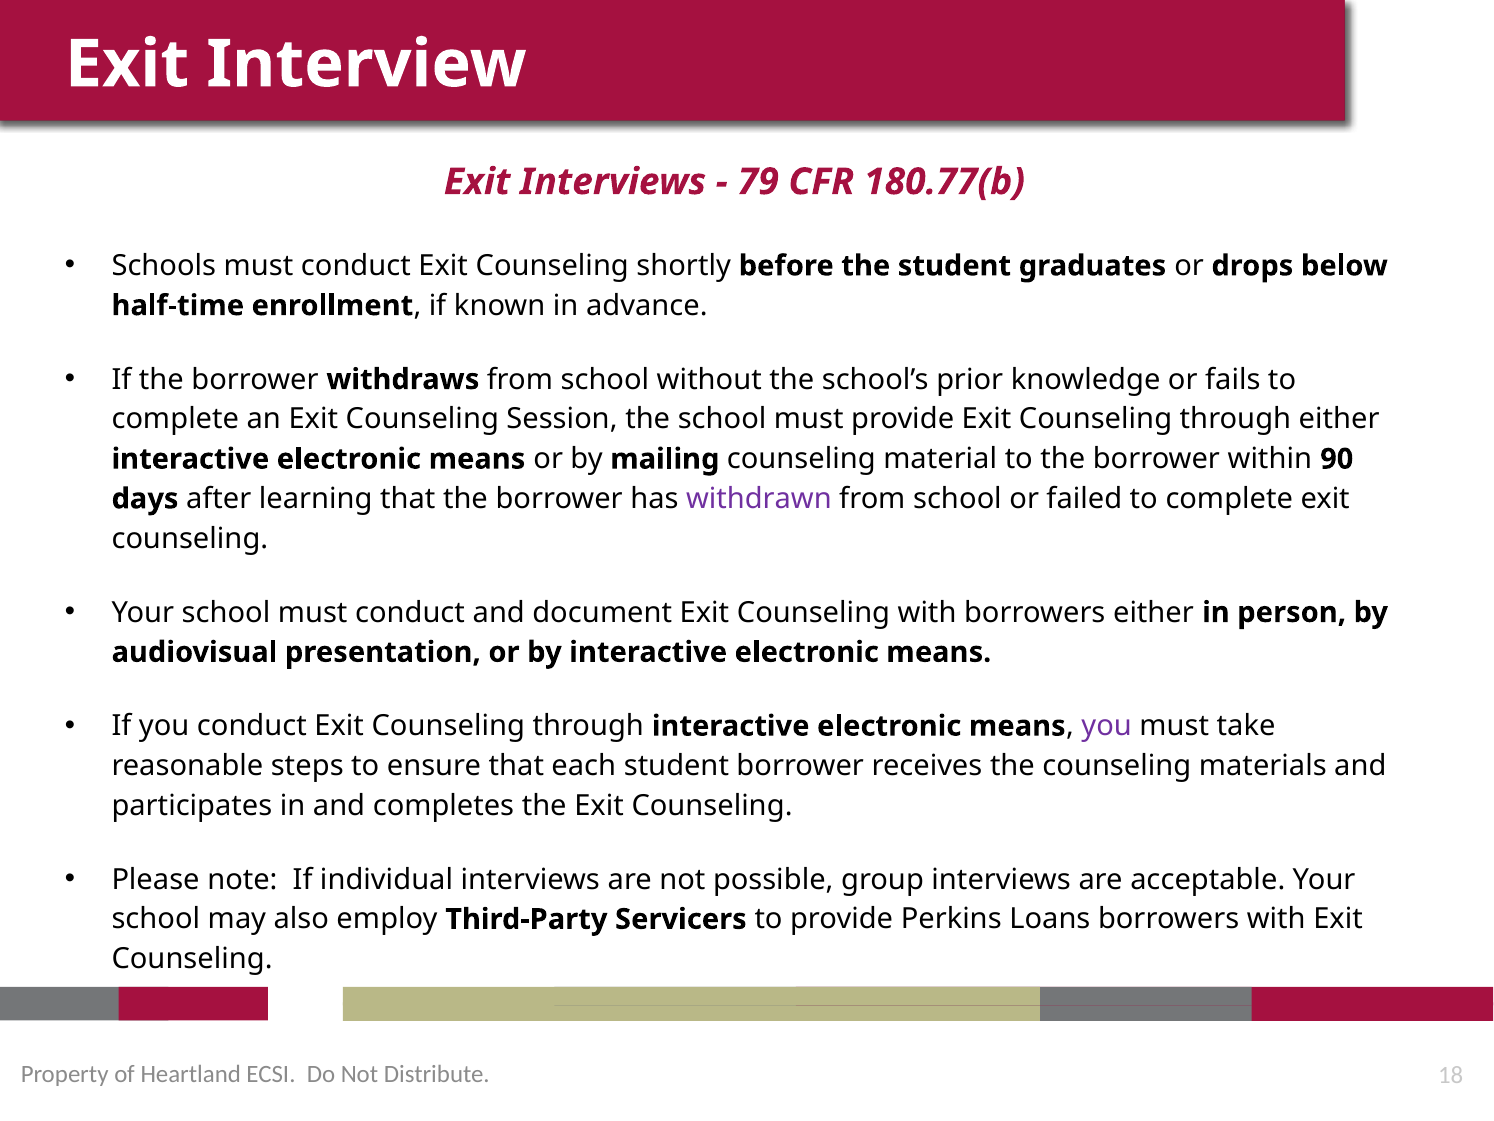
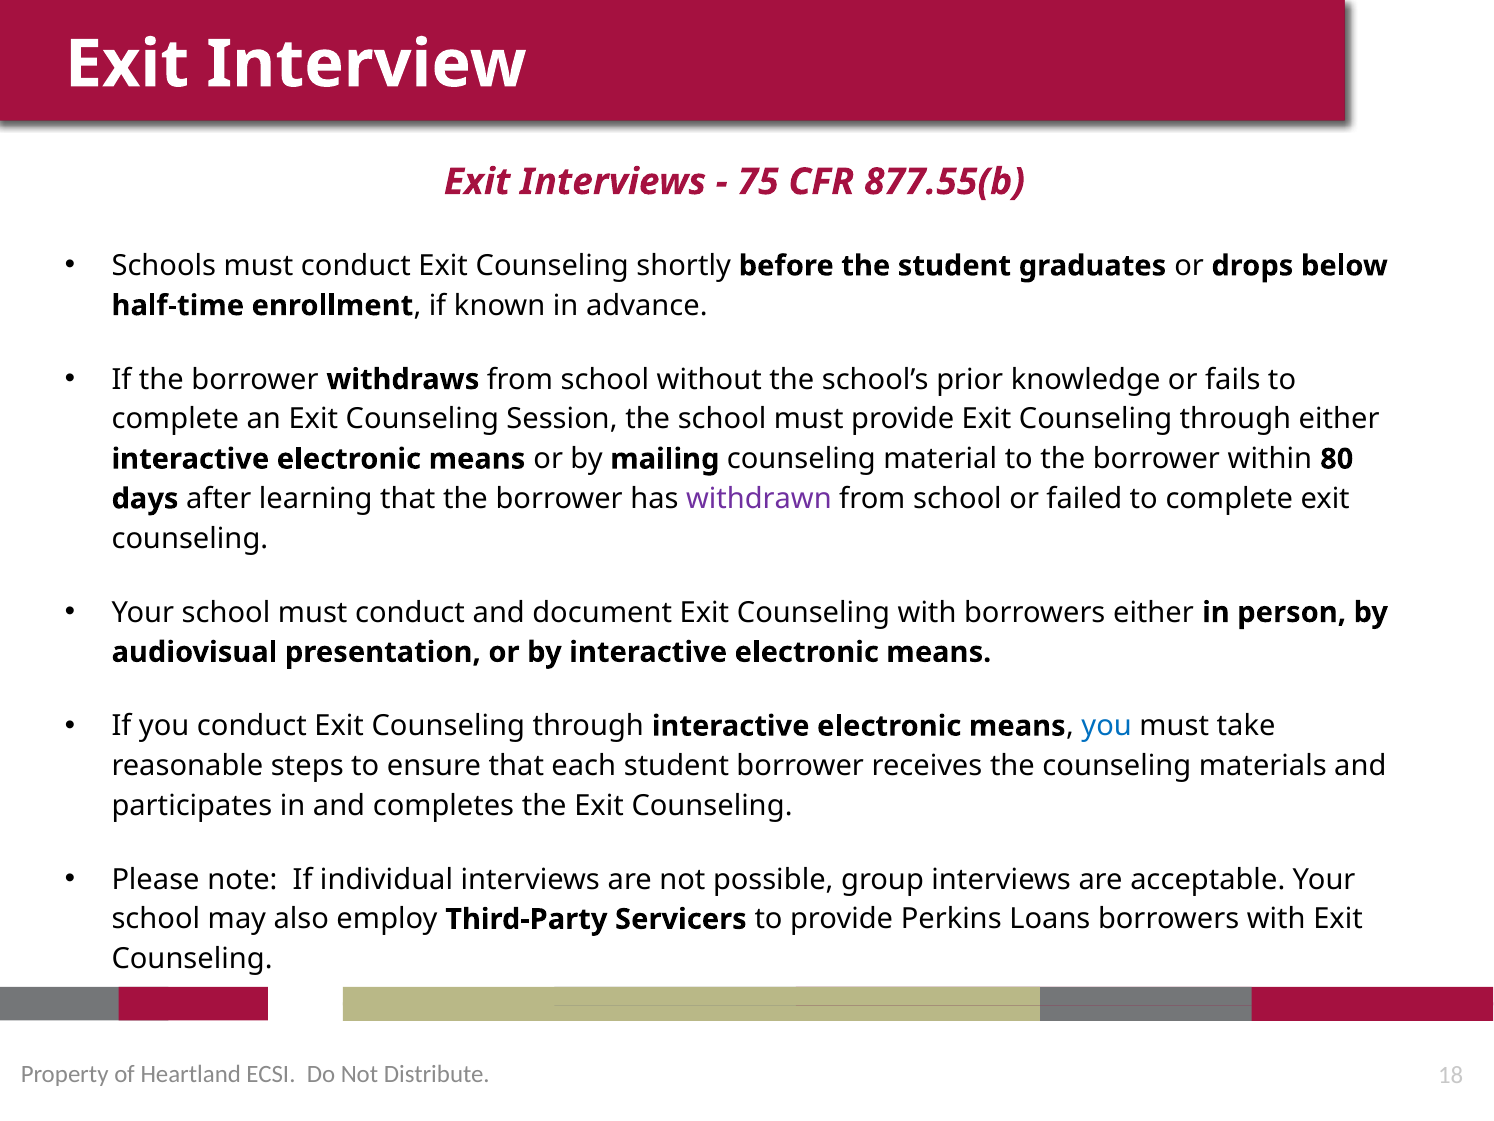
79: 79 -> 75 (758, 182)
180.77(b: 180.77(b -> 877.55(b (945, 182)
90: 90 -> 80 (1337, 459)
you colour: purple -> blue (1107, 726)
